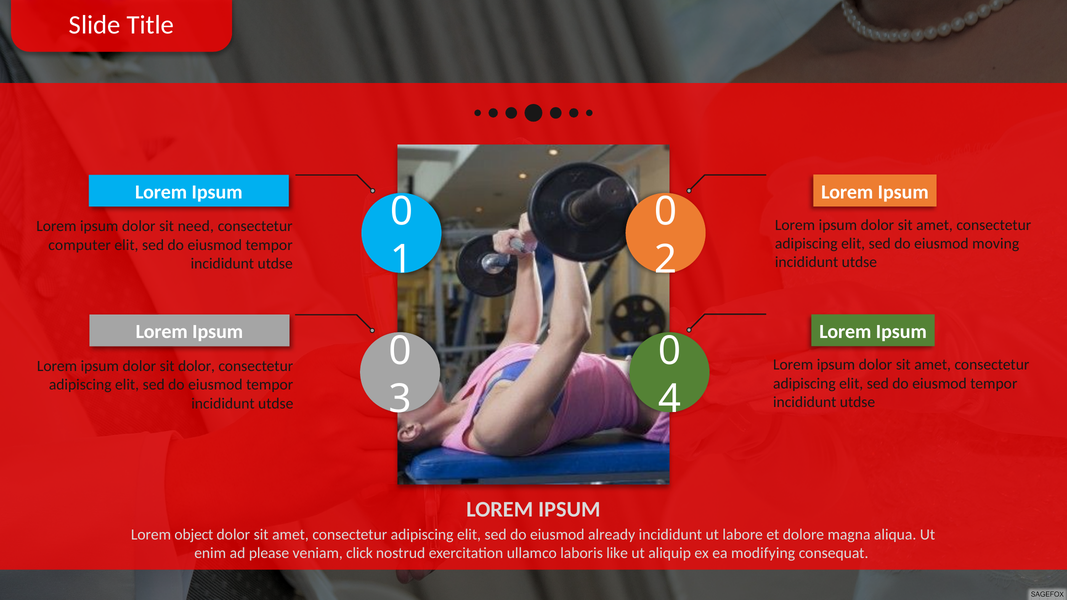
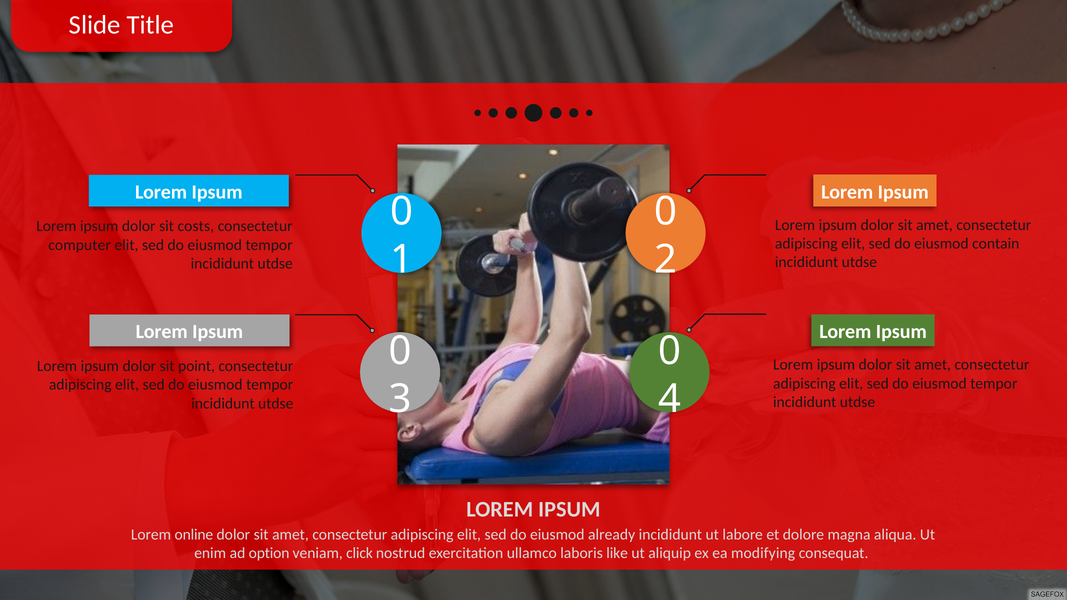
need: need -> costs (196, 226)
moving: moving -> contain (996, 244)
sit dolor: dolor -> point (197, 366)
object: object -> online (194, 535)
please: please -> option (269, 553)
